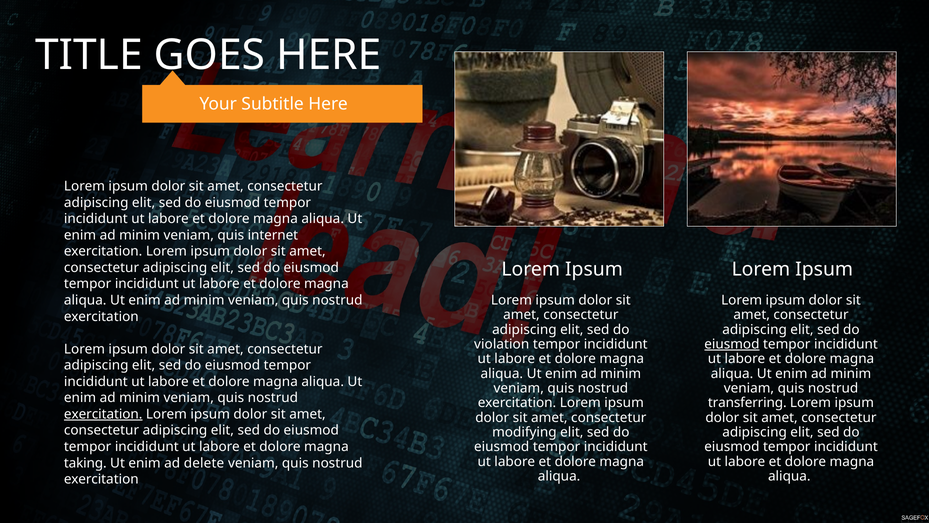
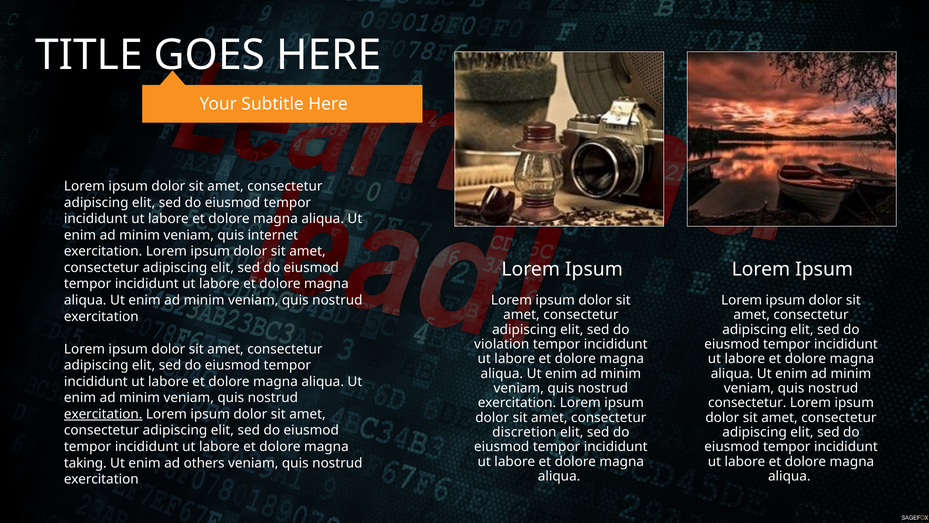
eiusmod underline: present -> none (732, 344)
transferring: transferring -> consectetur (747, 403)
modifying: modifying -> discretion (524, 432)
delete: delete -> others (204, 463)
